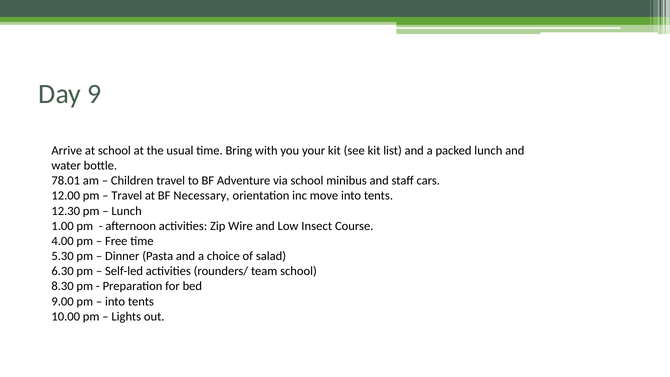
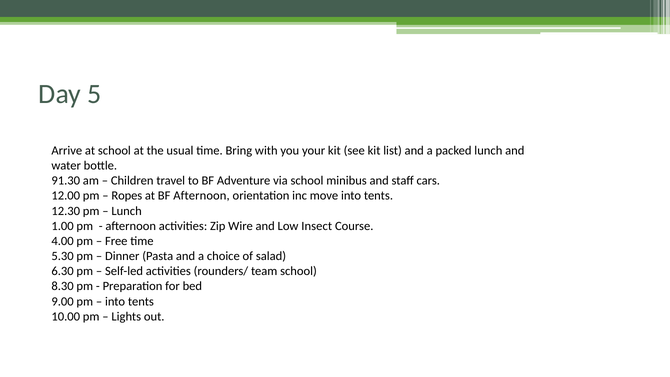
9: 9 -> 5 (94, 94)
78.01: 78.01 -> 91.30 (66, 181)
Travel: Travel -> Ropes (127, 196)
BF Necessary: Necessary -> Afternoon (201, 196)
